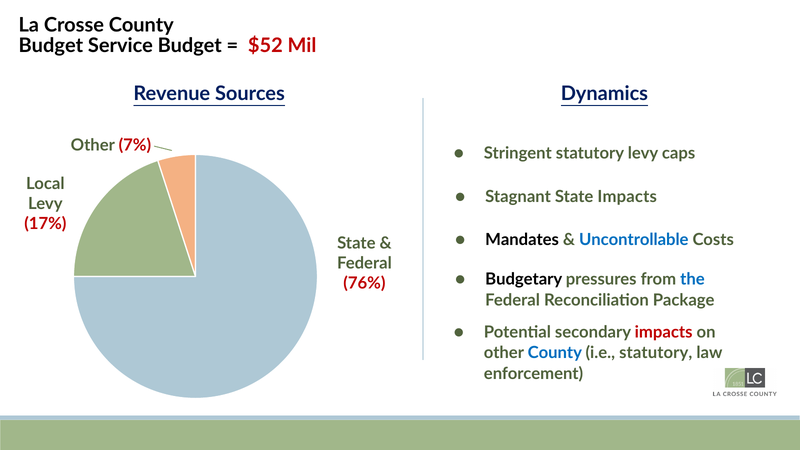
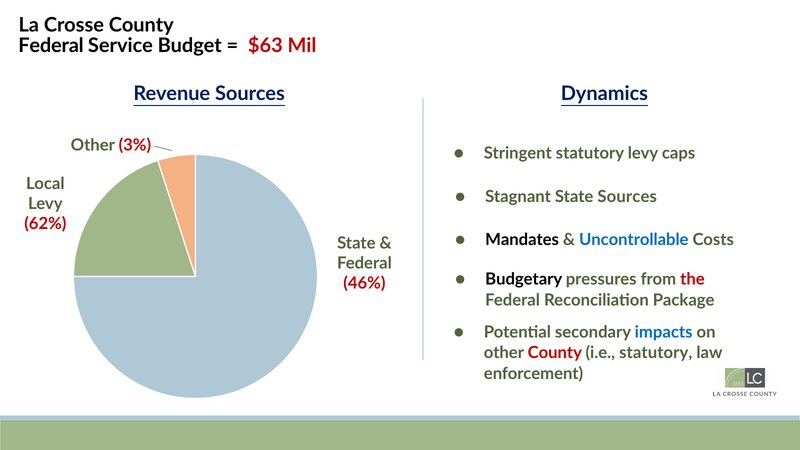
Budget: Budget -> Federal (51, 46)
$52: $52 -> $63 (265, 46)
7%: 7% -> 3% (135, 145)
State Impacts: Impacts -> Sources (627, 197)
17%: 17% -> 62% (45, 224)
the colour: blue -> red (692, 279)
76%: 76% -> 46% (364, 283)
impacts colour: red -> blue (664, 332)
County colour: blue -> red (555, 353)
